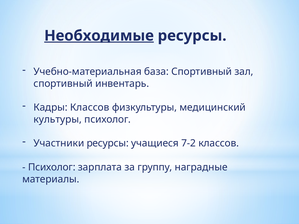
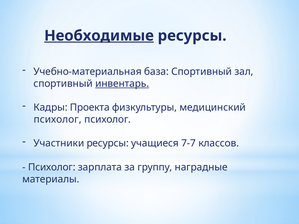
инвентарь underline: none -> present (122, 84)
Кадры Классов: Классов -> Проекта (90, 108)
культуры: культуры -> психолог (58, 120)
7-2: 7-2 -> 7-7 (189, 143)
